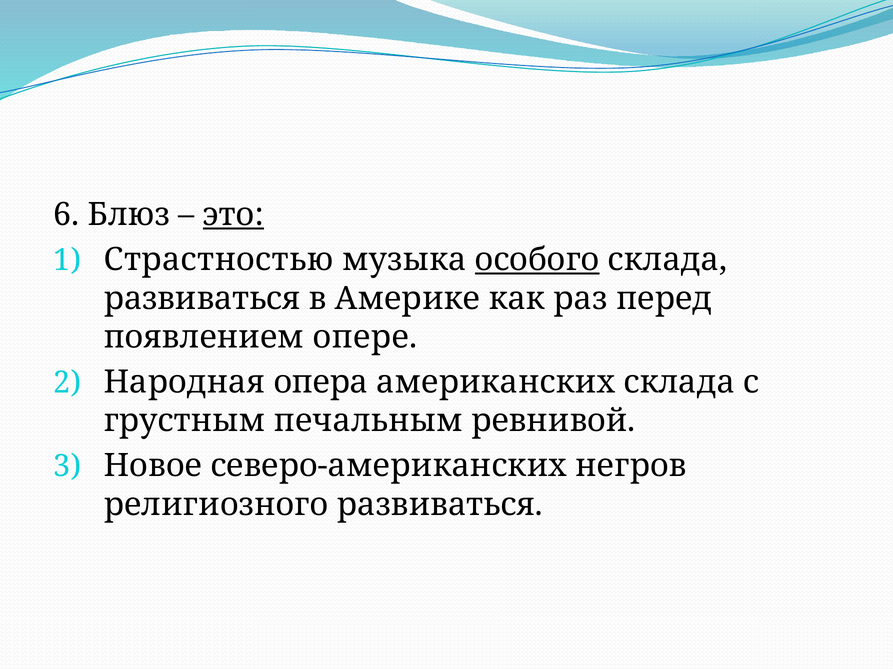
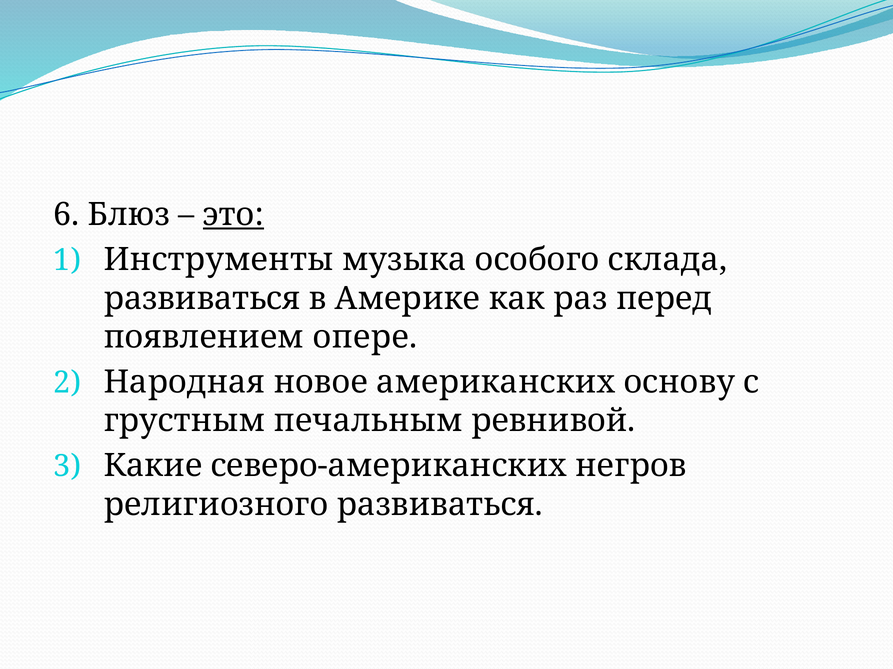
Страстностью: Страстностью -> Инструменты (219, 260)
особого underline: present -> none (537, 260)
опера: опера -> новое (321, 383)
американских склада: склада -> основу (679, 383)
Новое: Новое -> Какие (153, 466)
